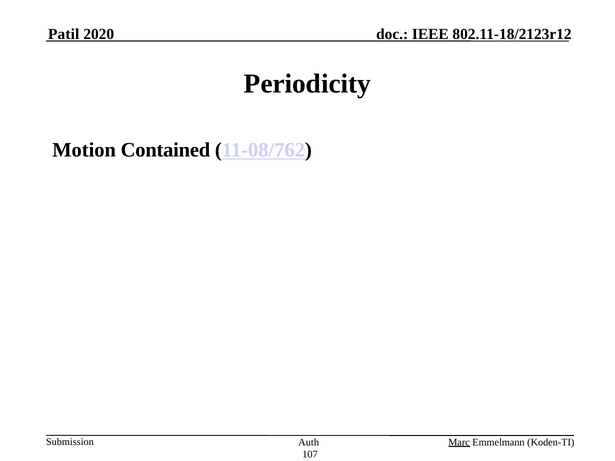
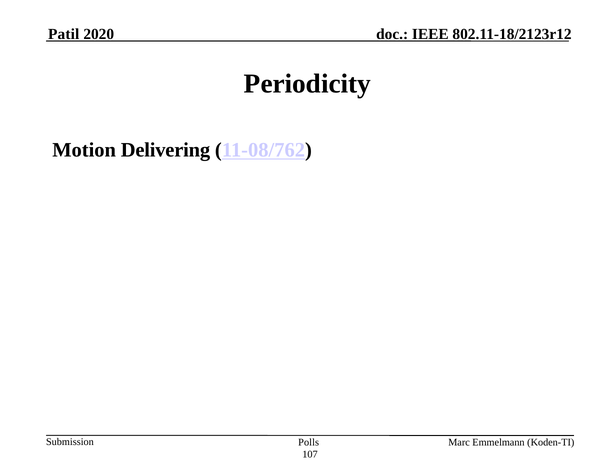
Contained: Contained -> Delivering (165, 150)
Auth: Auth -> Polls (309, 442)
Marc underline: present -> none (459, 442)
